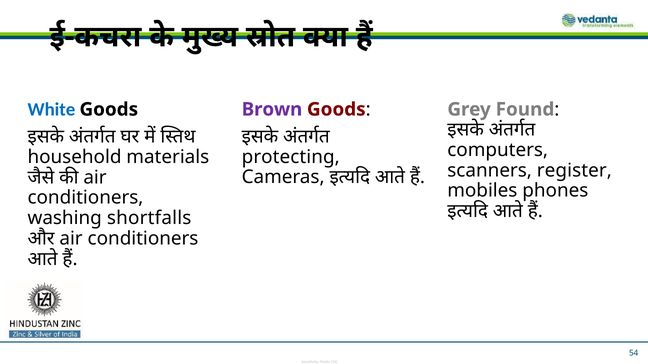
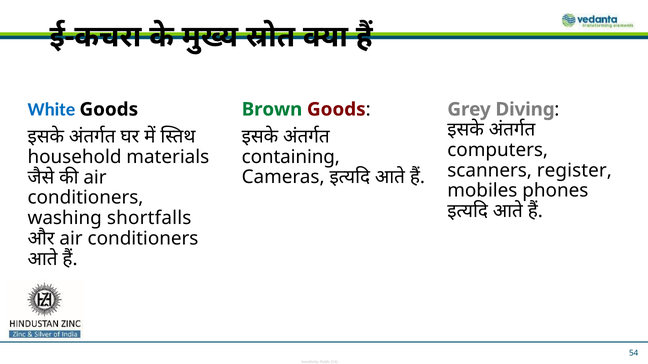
Brown colour: purple -> green (272, 110)
Found: Found -> Diving (525, 110)
protecting: protecting -> containing (291, 157)
